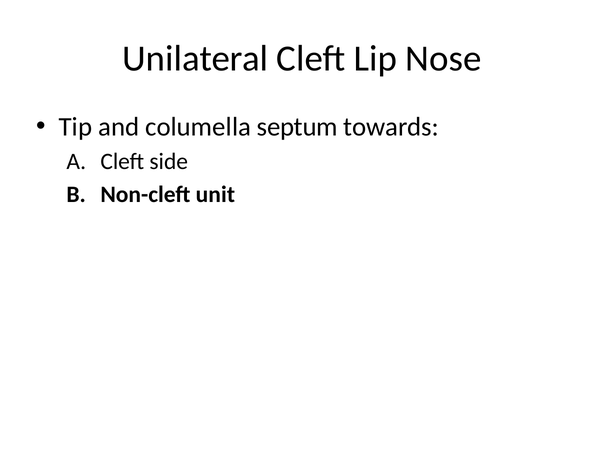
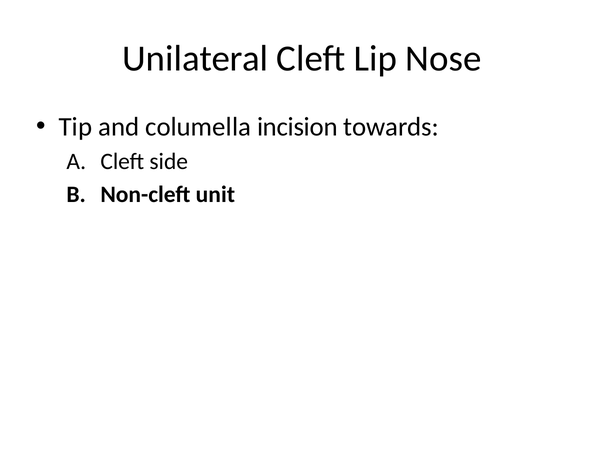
septum: septum -> incision (297, 127)
